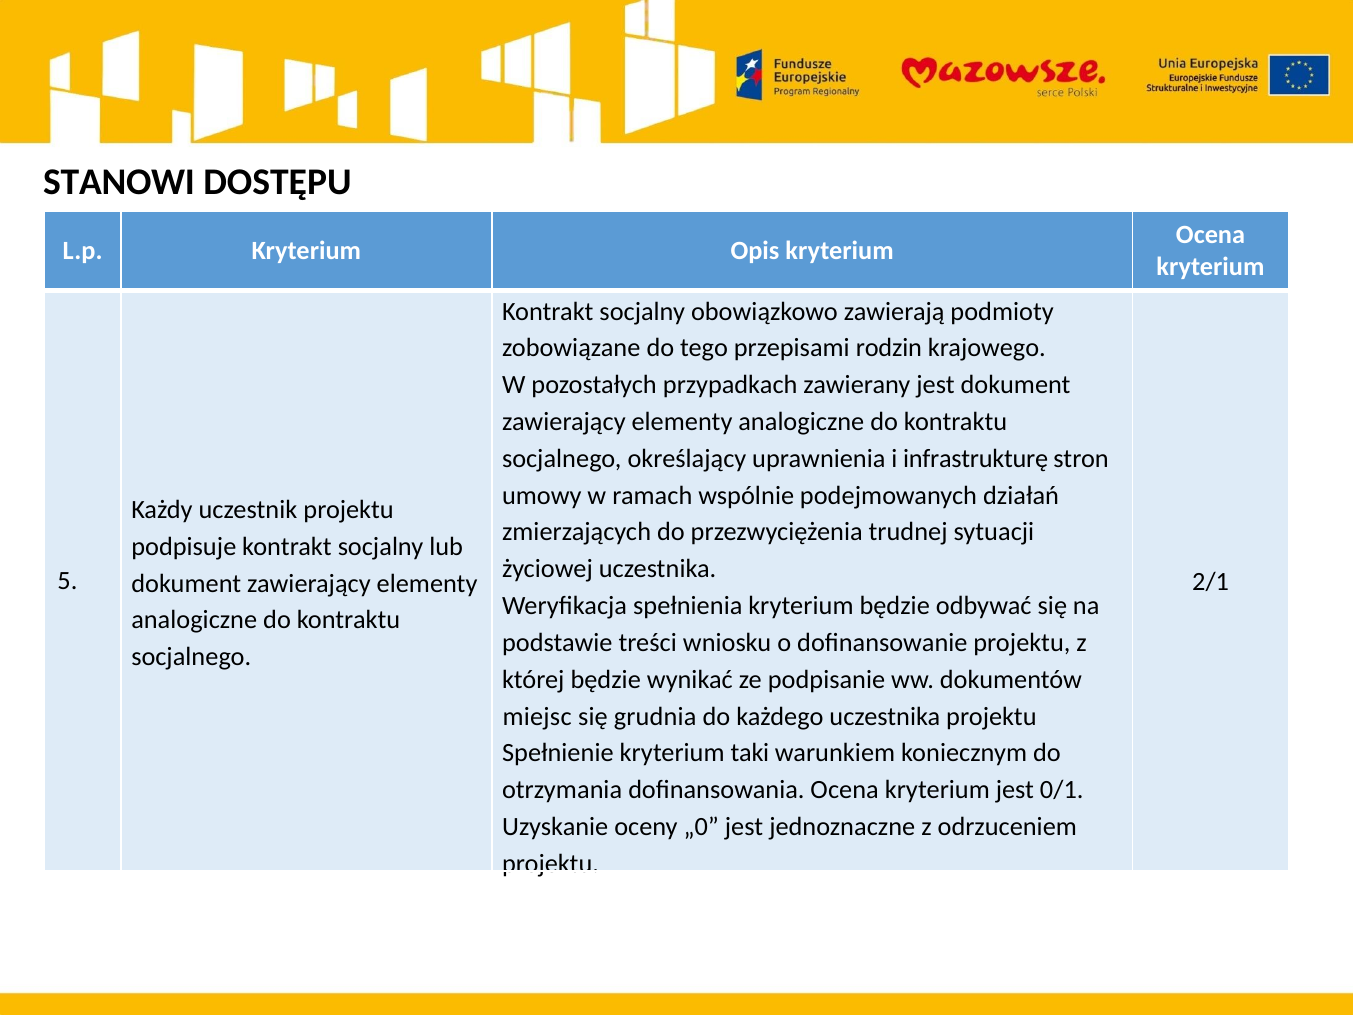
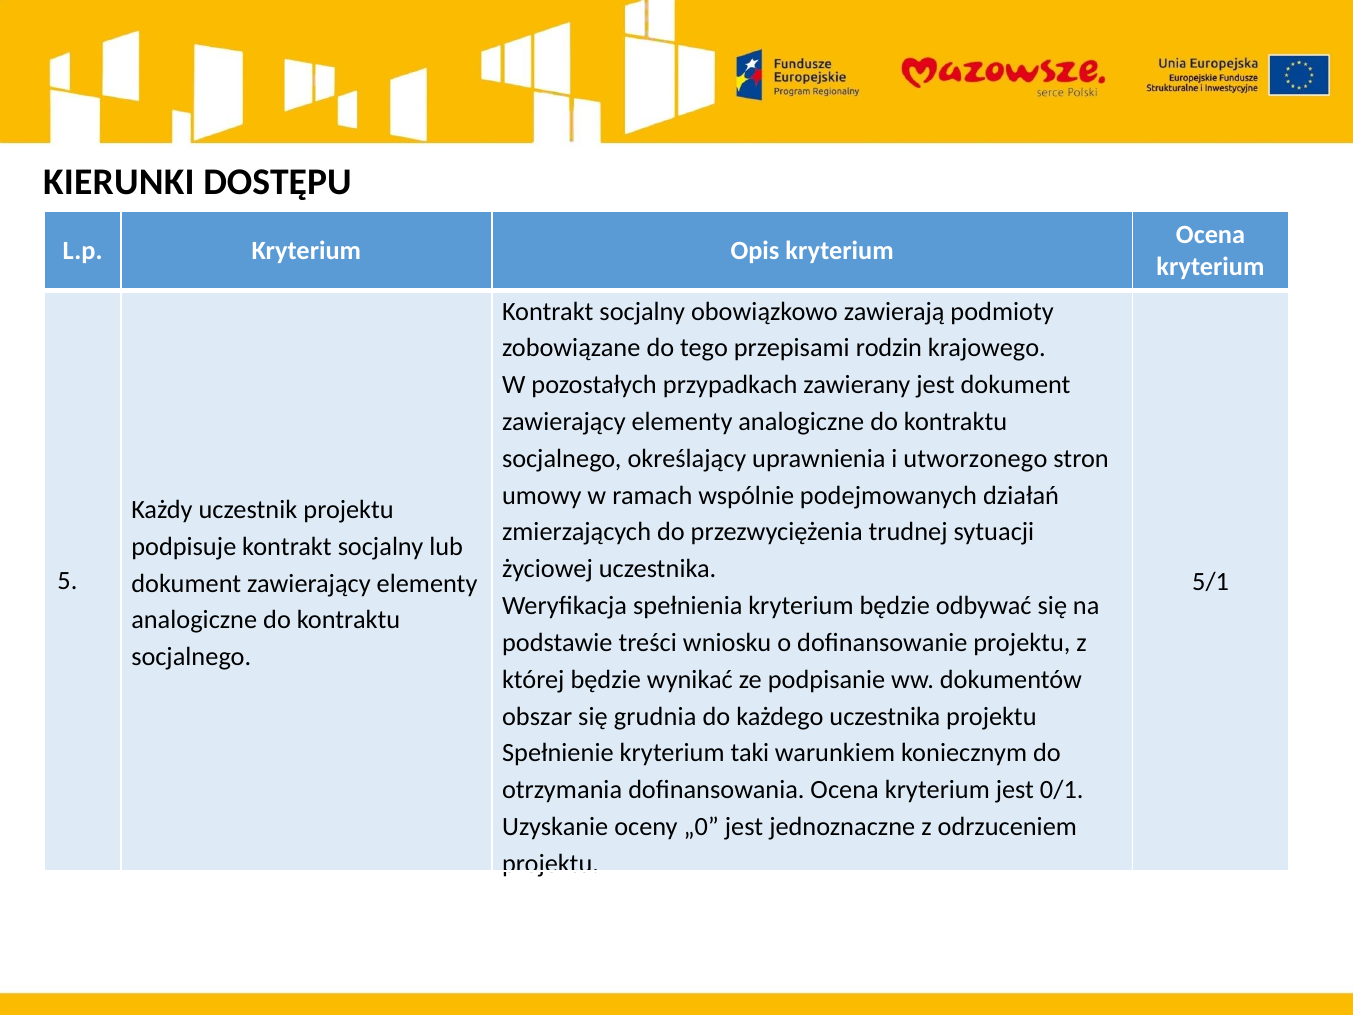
STANOWI: STANOWI -> KIERUNKI (119, 182)
infrastrukturę: infrastrukturę -> utworzonego (975, 459)
2/1: 2/1 -> 5/1 (1211, 582)
miejsc: miejsc -> obszar (537, 716)
